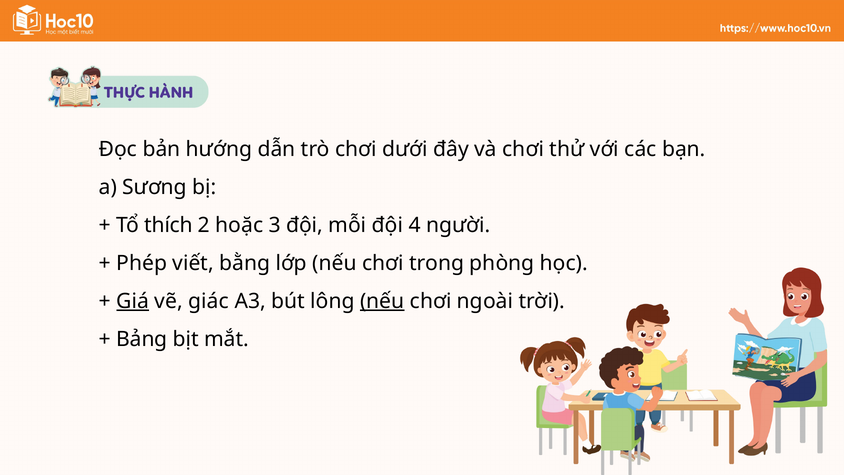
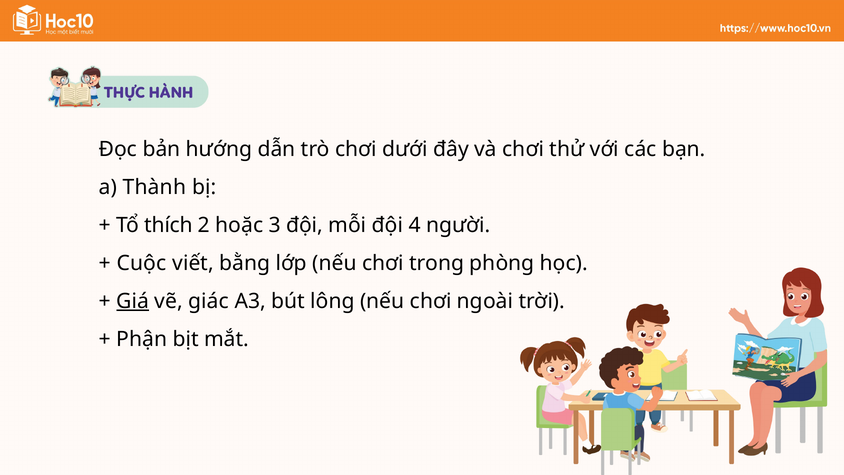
Sương: Sương -> Thành (154, 187)
Phép: Phép -> Cuộc (142, 263)
nếu underline: present -> none (382, 301)
Bảng: Bảng -> Phận (142, 339)
